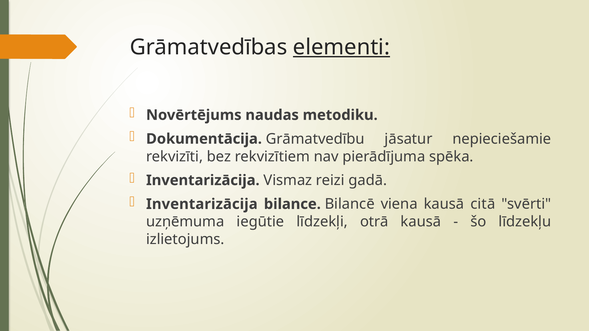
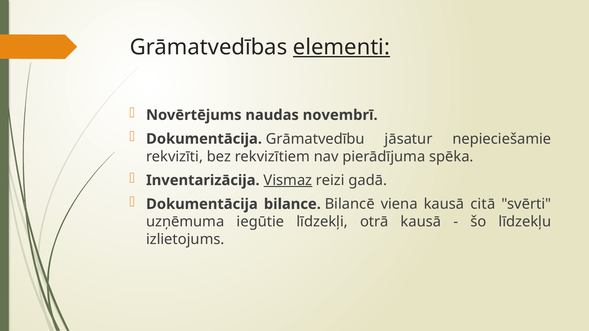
metodiku: metodiku -> novembrī (340, 115)
Vismaz underline: none -> present (288, 180)
Inventarizācija: Inventarizācija -> Dokumentācija (202, 204)
